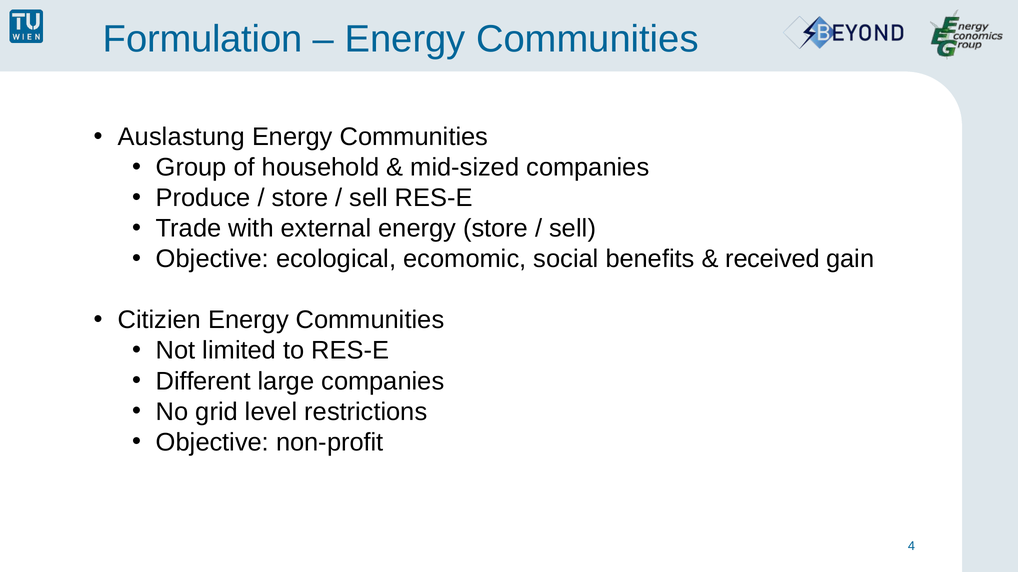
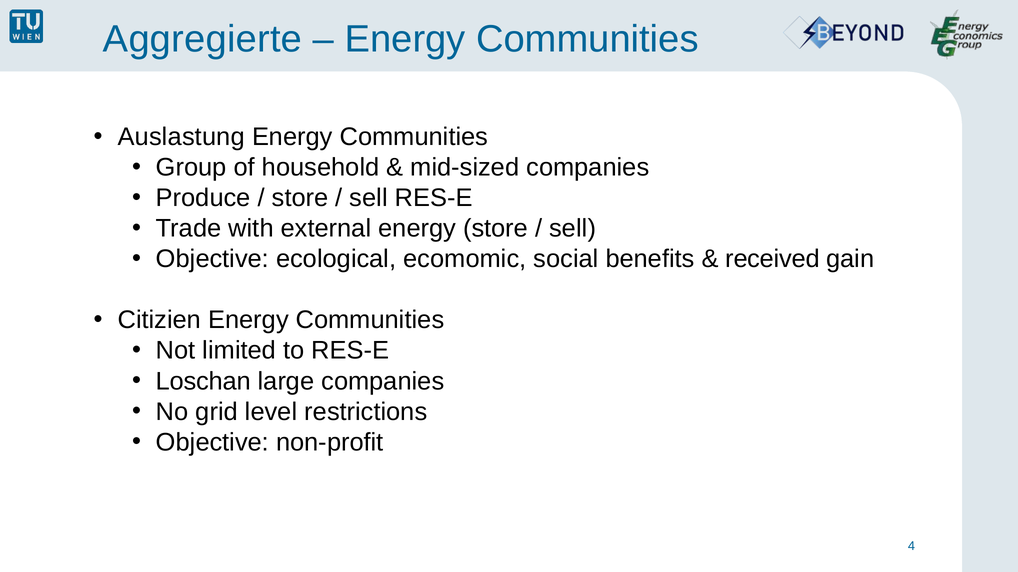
Formulation: Formulation -> Aggregierte (202, 39)
Different: Different -> Loschan (203, 382)
